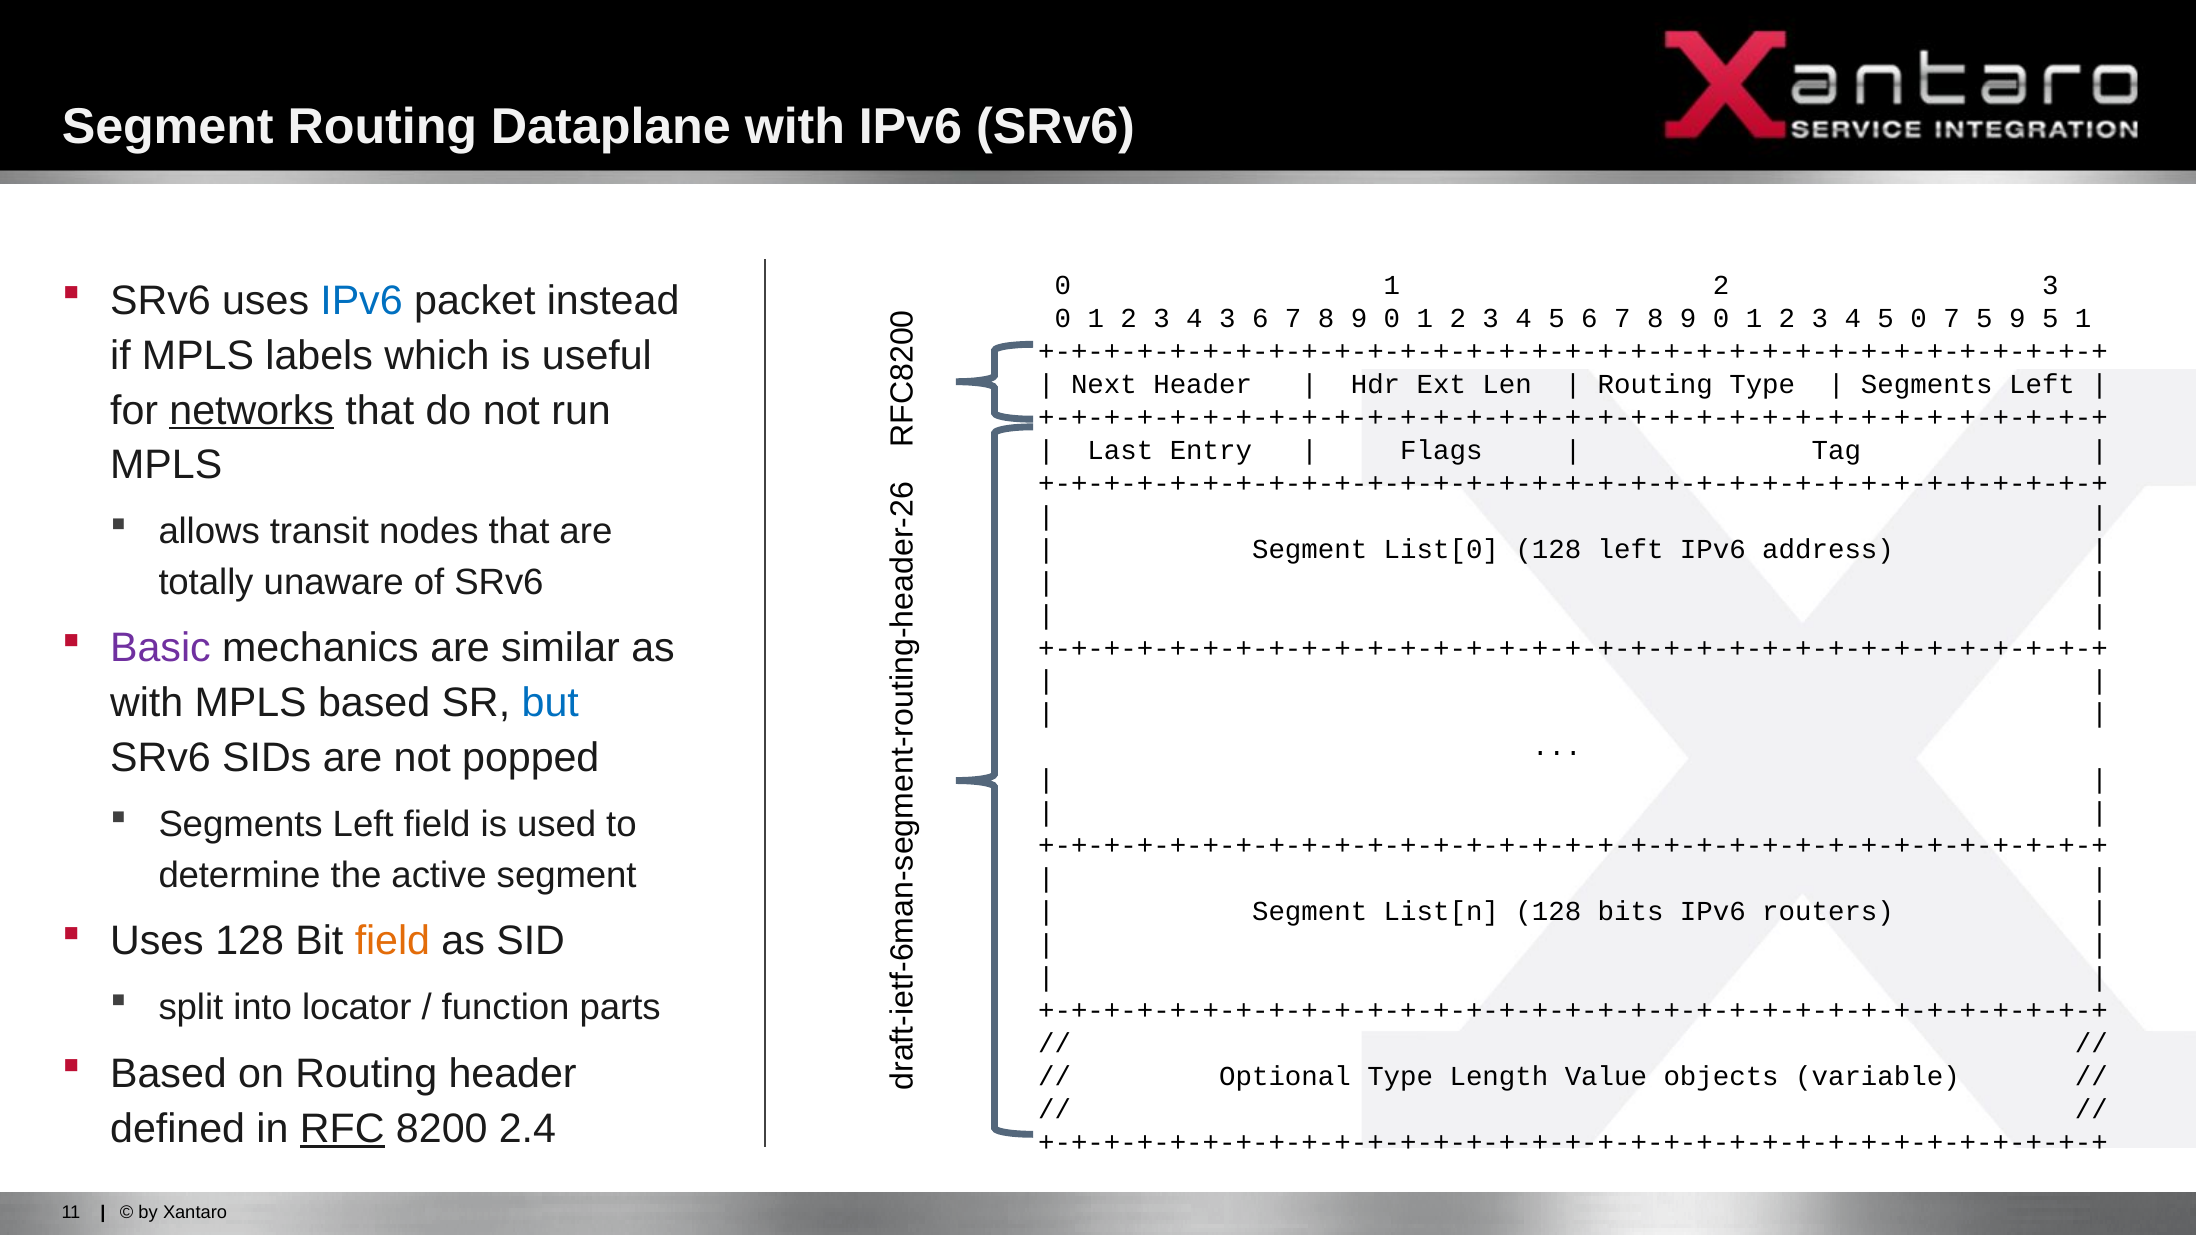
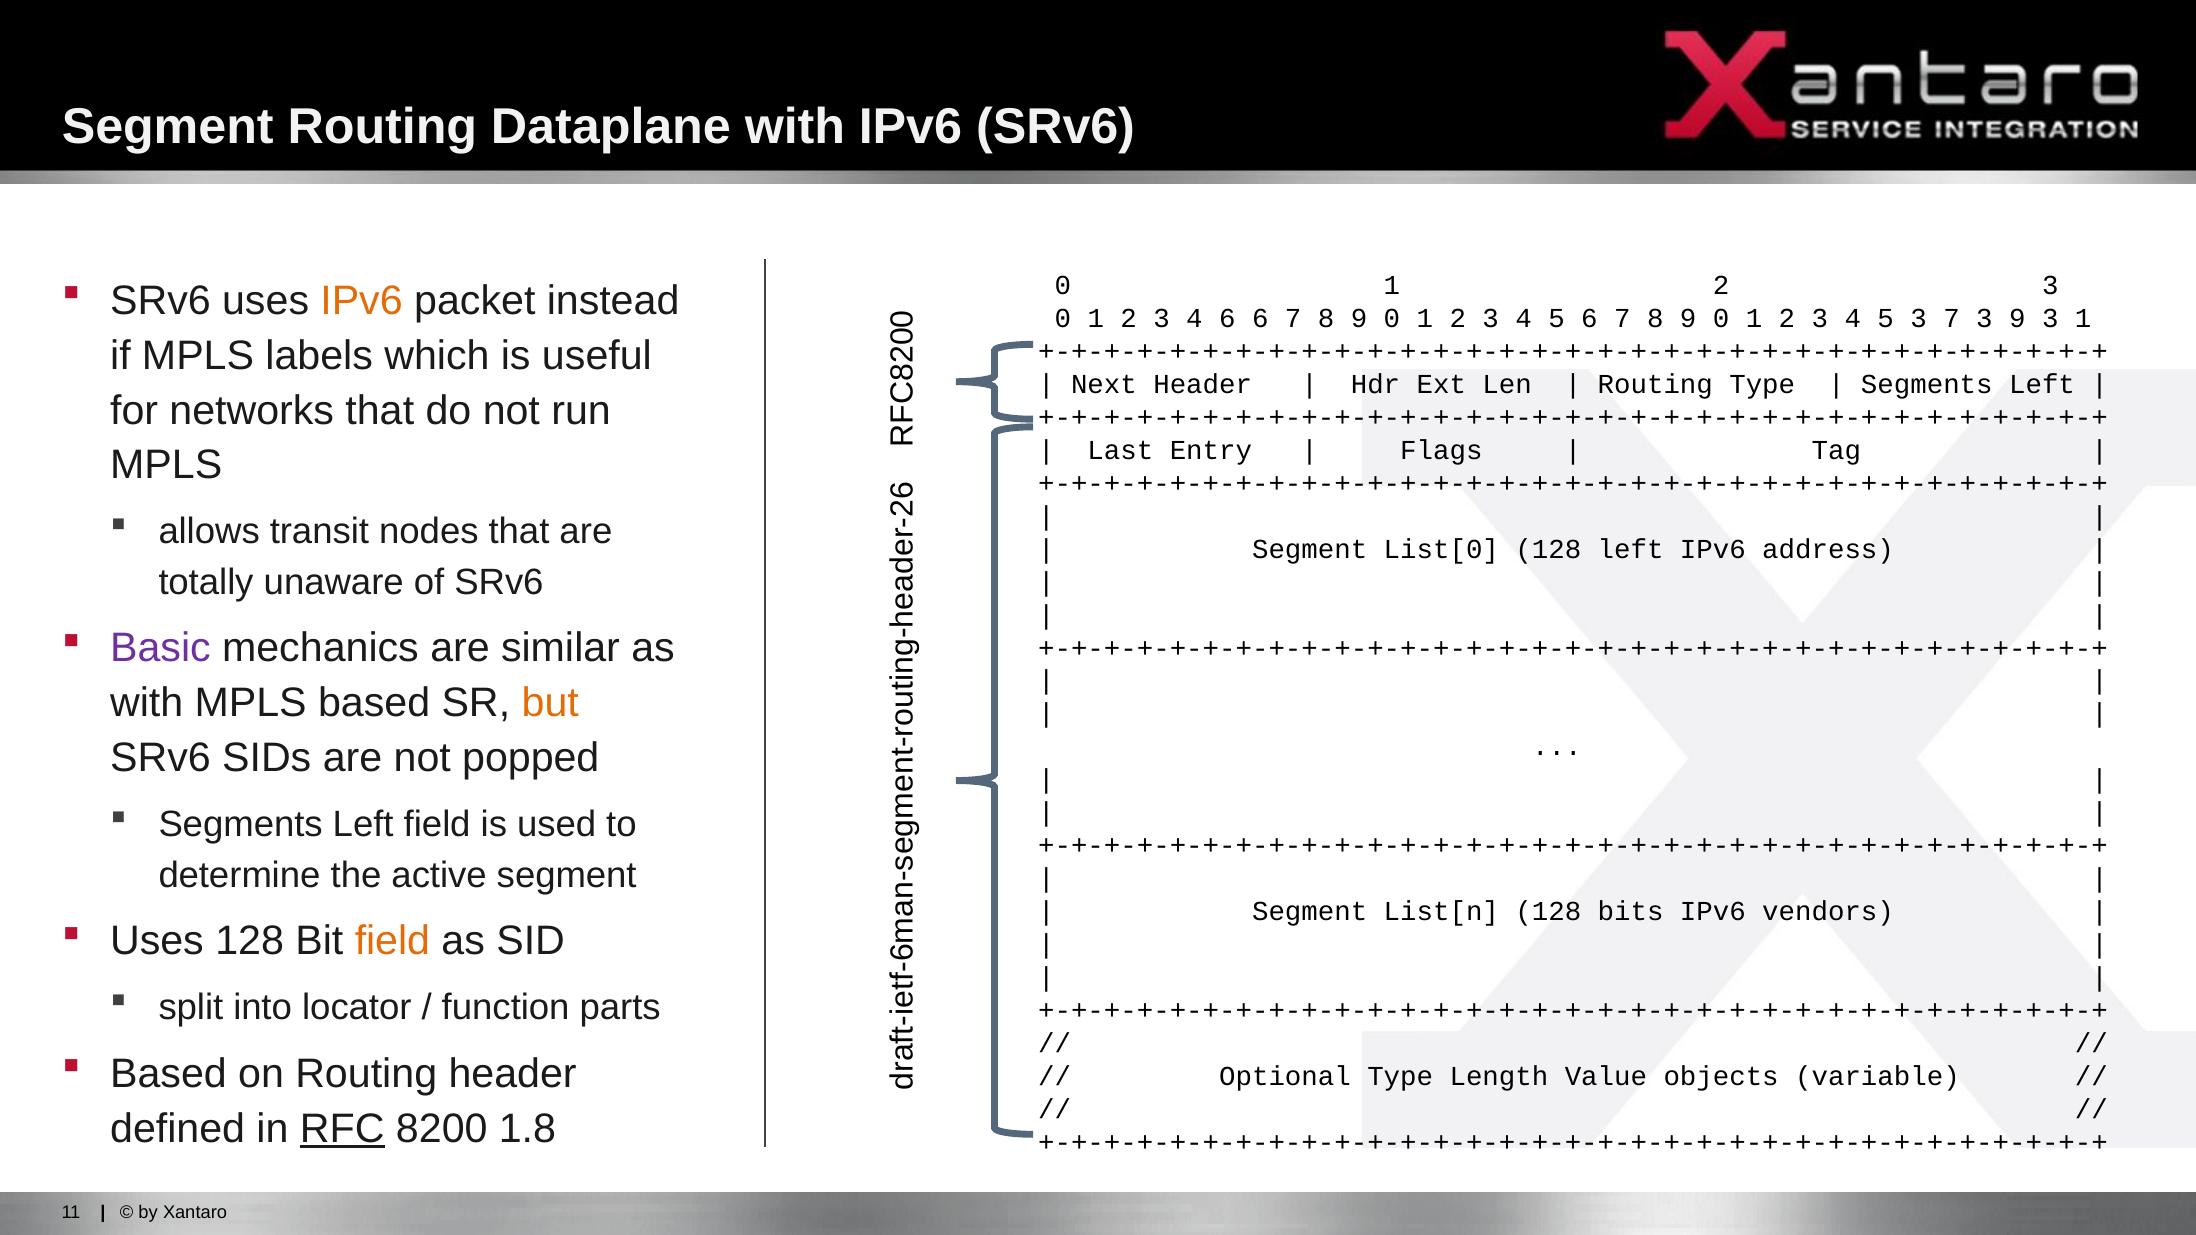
IPv6 colour: blue -> orange (362, 301)
4 3: 3 -> 6 (1227, 319)
5 0: 0 -> 3 (1919, 319)
7 5: 5 -> 3 (1984, 319)
9 5: 5 -> 3 (2050, 319)
networks underline: present -> none (252, 411)
but colour: blue -> orange (550, 703)
routers: routers -> vendors (1828, 912)
2.4: 2.4 -> 1.8 (527, 1129)
